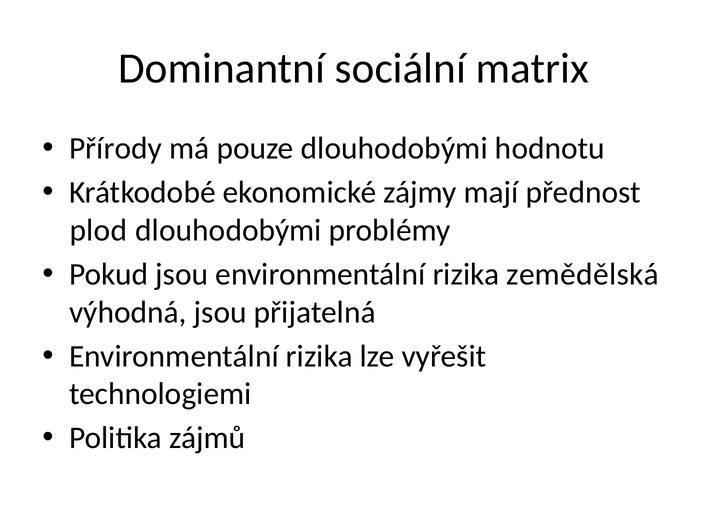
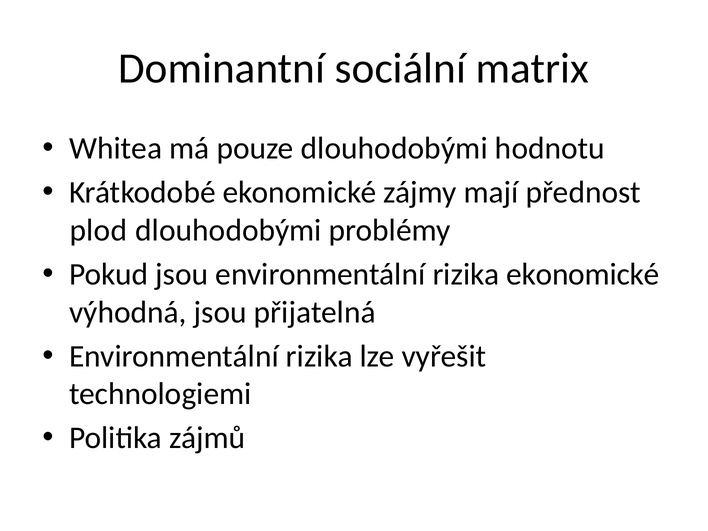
Přírody: Přírody -> Whitea (116, 149)
rizika zemědělská: zemědělská -> ekonomické (583, 274)
